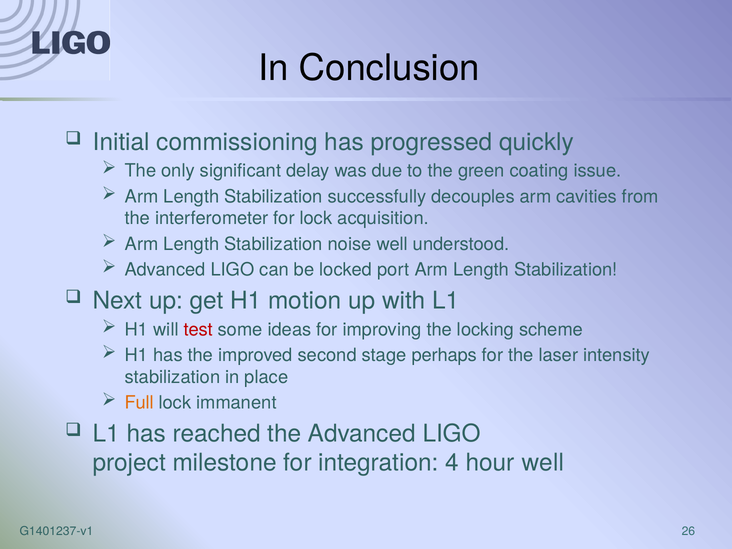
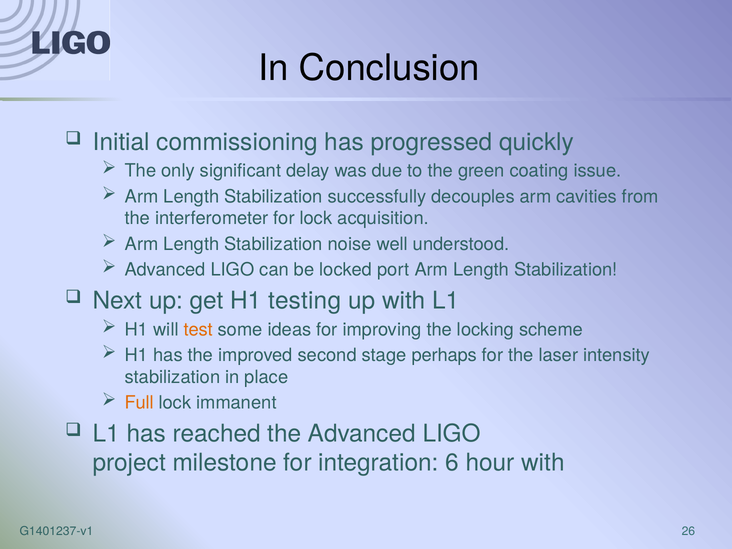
motion: motion -> testing (305, 301)
test colour: red -> orange (198, 329)
4: 4 -> 6 (452, 463)
hour well: well -> with (543, 463)
